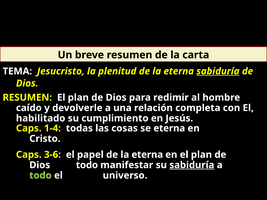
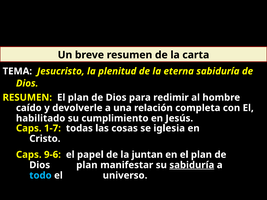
sabiduría underline: present -> none (218, 71)
1-4: 1-4 -> 1-7 (52, 128)
se eterna: eterna -> iglesia (169, 128)
3-6: 3-6 -> 9-6 (52, 155)
papel de la eterna: eterna -> juntan (147, 155)
Dios todo: todo -> plan (87, 165)
todo colour: light green -> light blue (40, 176)
